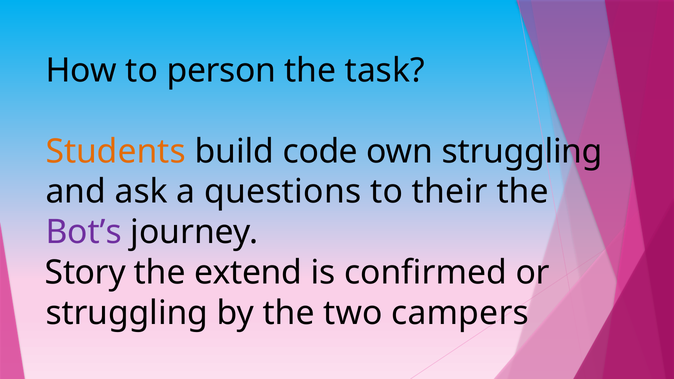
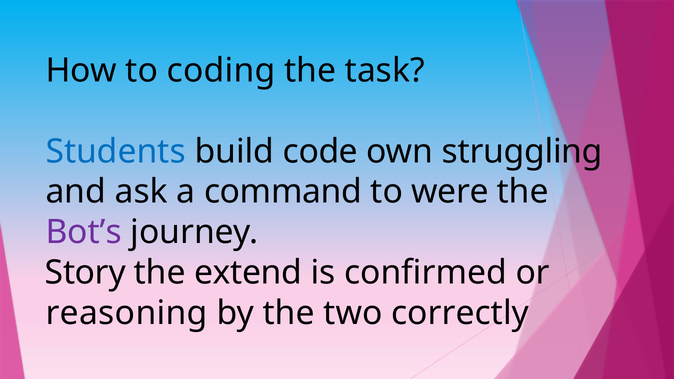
person: person -> coding (221, 71)
Students colour: orange -> blue (116, 151)
questions: questions -> command (283, 192)
their: their -> were (450, 192)
struggling: struggling -> reasoning (127, 313)
campers: campers -> correctly (460, 313)
